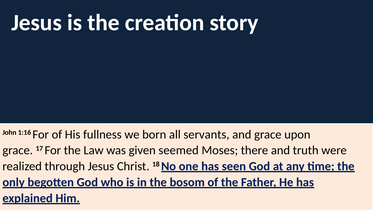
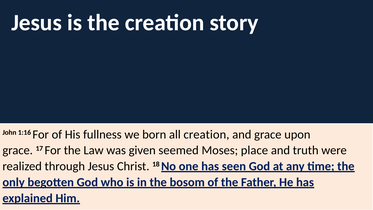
all servants: servants -> creation (206, 134)
there: there -> place (254, 150)
